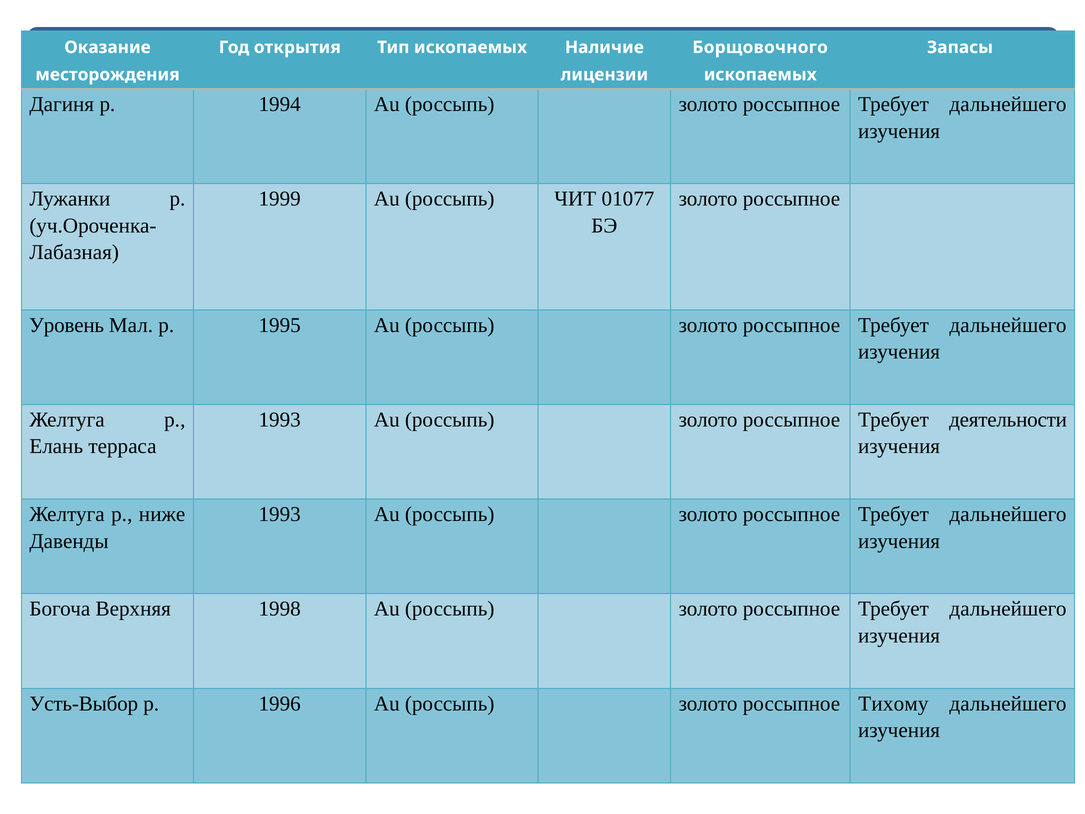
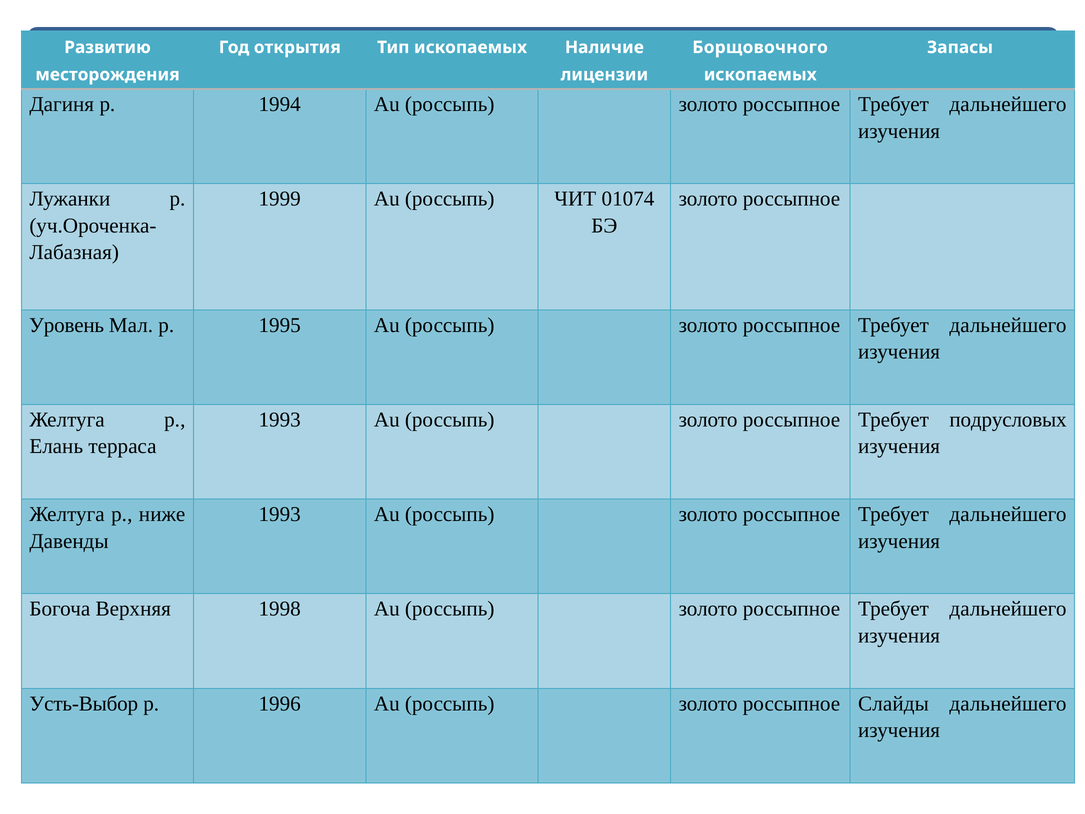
Оказание: Оказание -> Развитию (108, 47)
01077: 01077 -> 01074 (628, 199)
деятельности: деятельности -> подрусловых (1008, 420)
Тихому: Тихому -> Слайды (893, 703)
